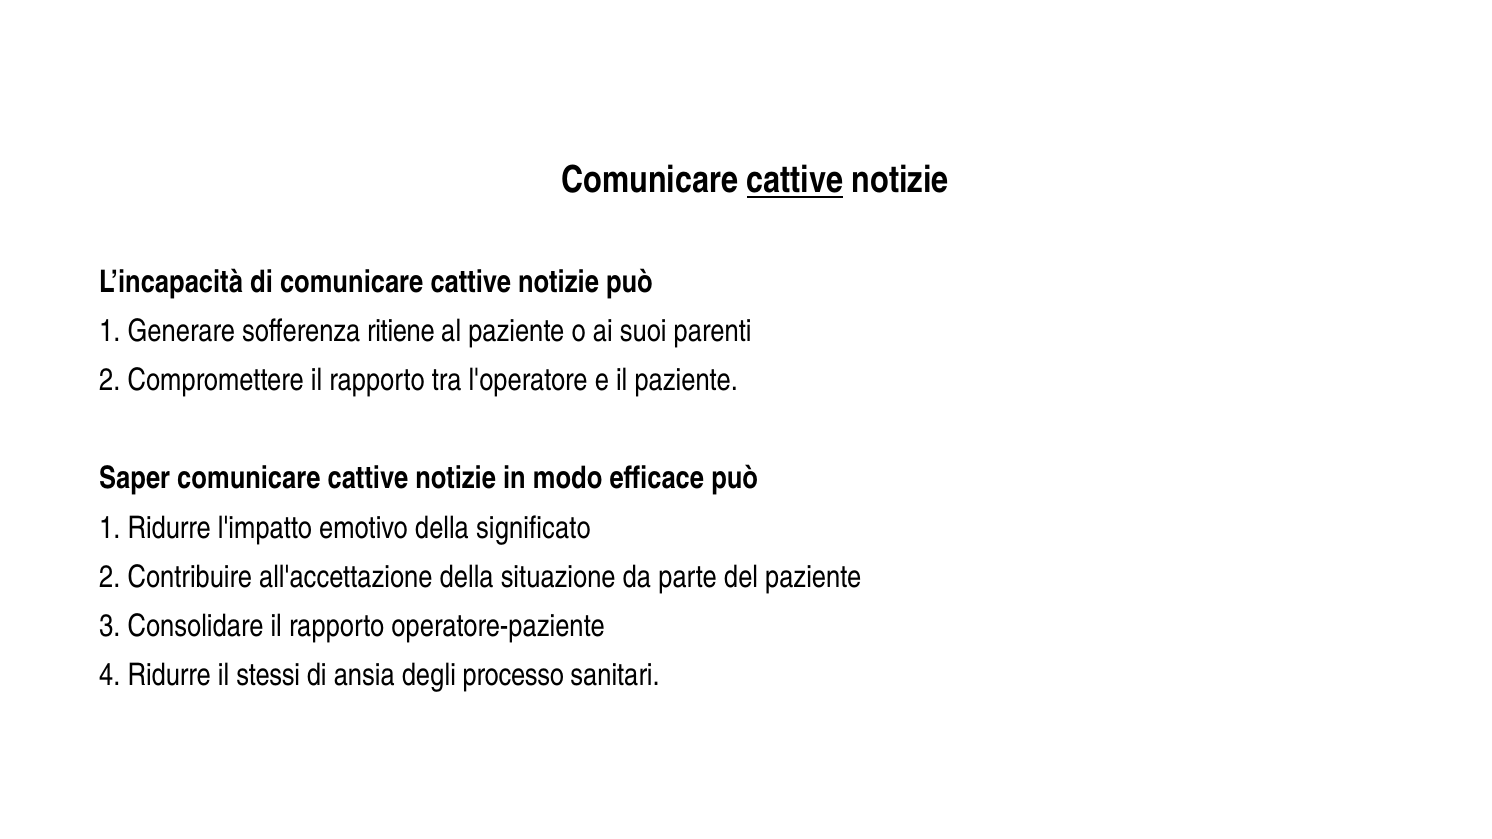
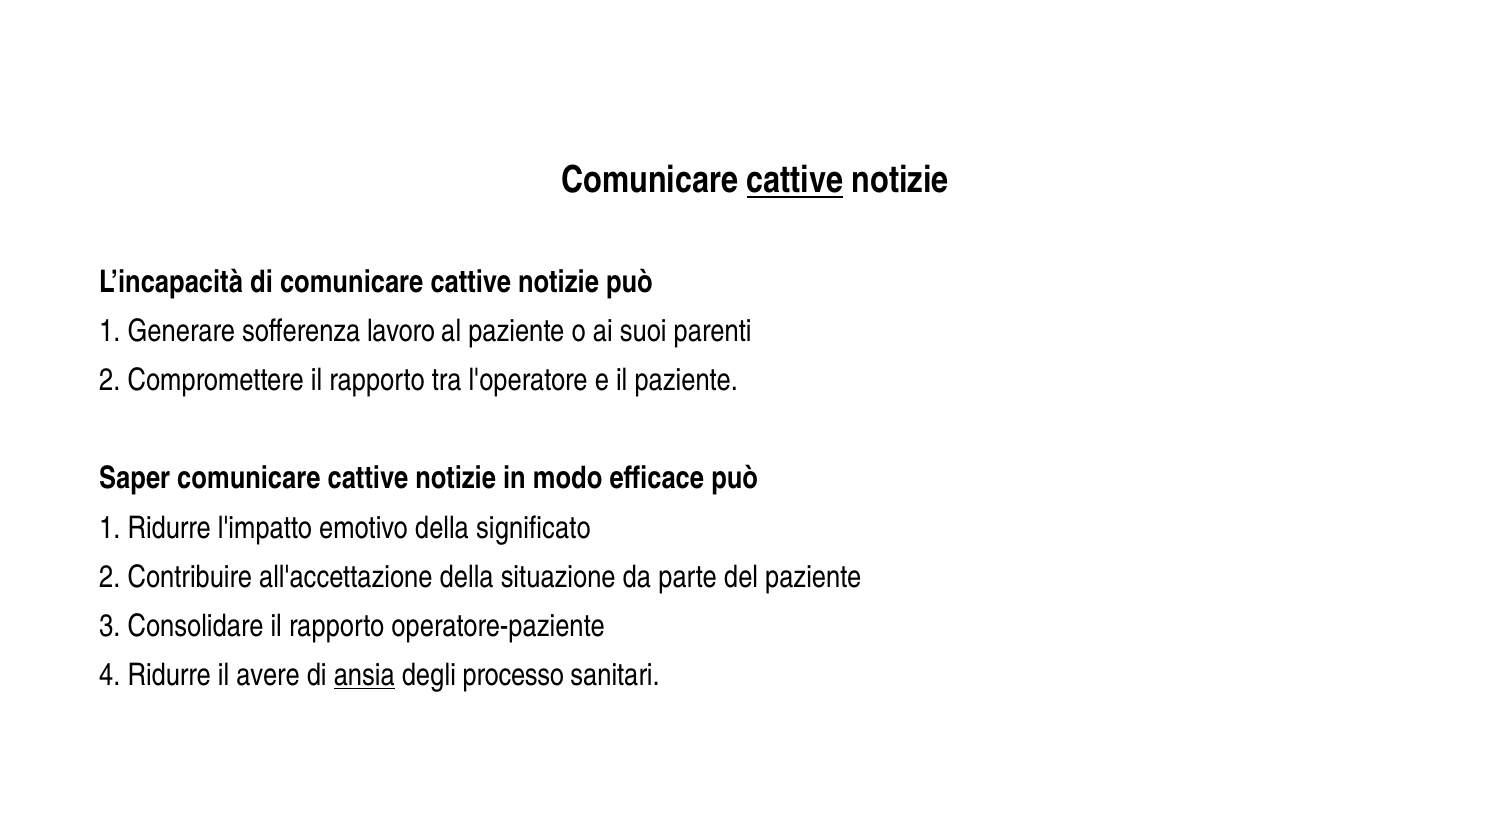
ritiene: ritiene -> lavoro (401, 331)
stessi: stessi -> avere (268, 675)
ansia underline: none -> present (364, 675)
